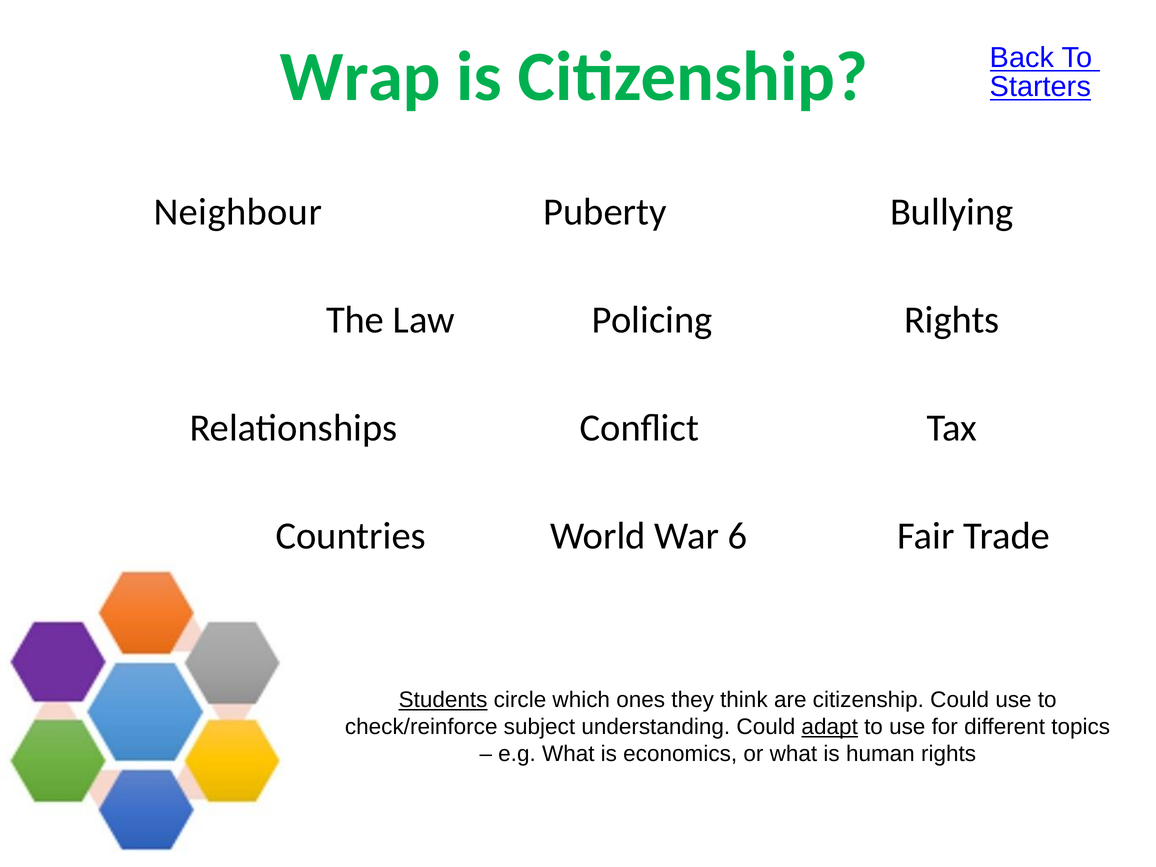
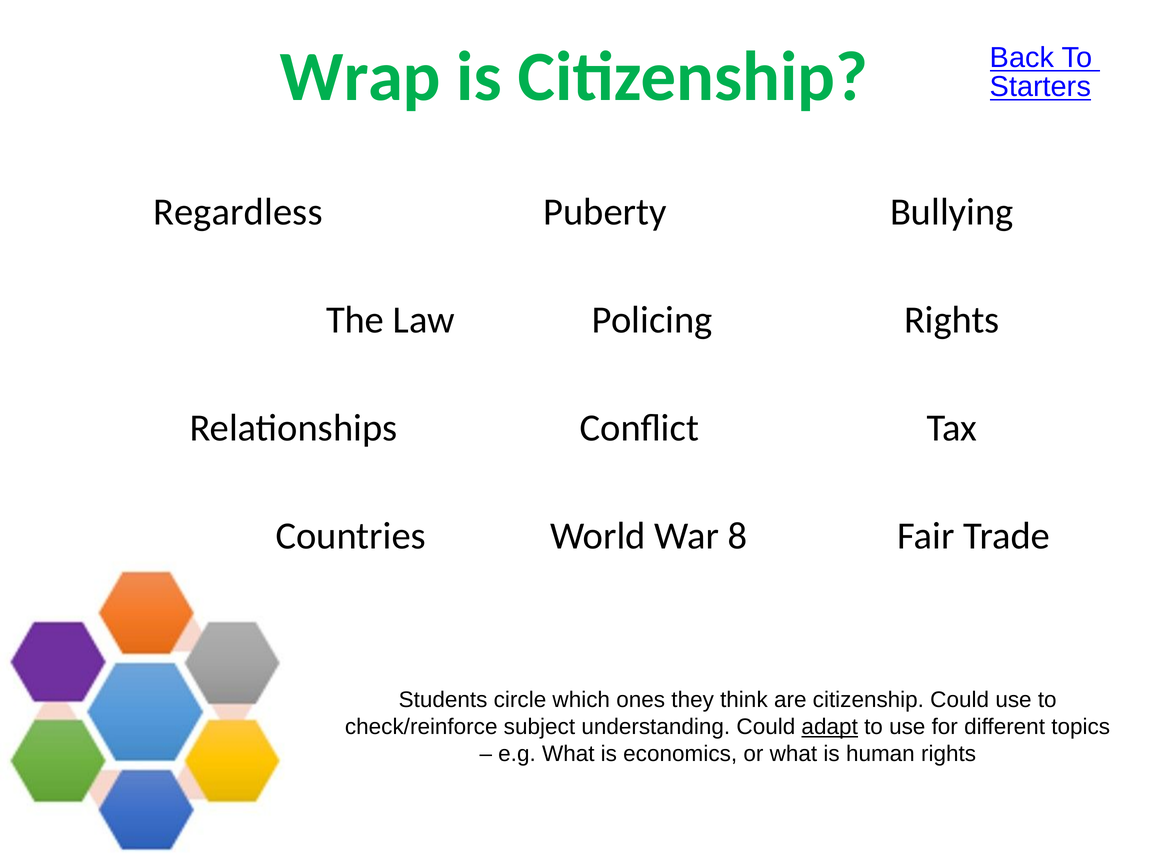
Neighbour: Neighbour -> Regardless (238, 212)
6: 6 -> 8 (738, 536)
Students underline: present -> none (443, 700)
